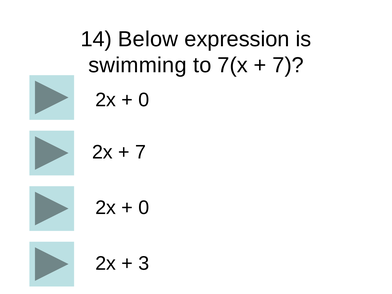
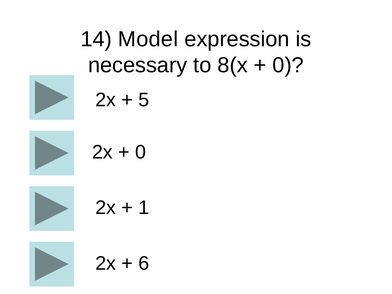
Below: Below -> Model (148, 39)
swimming: swimming -> necessary (138, 65)
7(x: 7(x -> 8(x (233, 65)
7: 7 -> 0 (288, 65)
0: 0 -> 5 (144, 100)
7: 7 -> 0 (140, 152)
0: 0 -> 1 (144, 208)
3: 3 -> 6 (144, 263)
